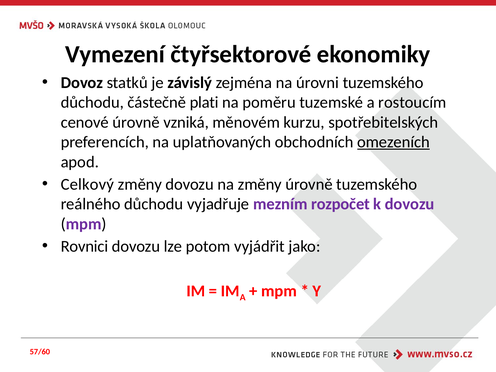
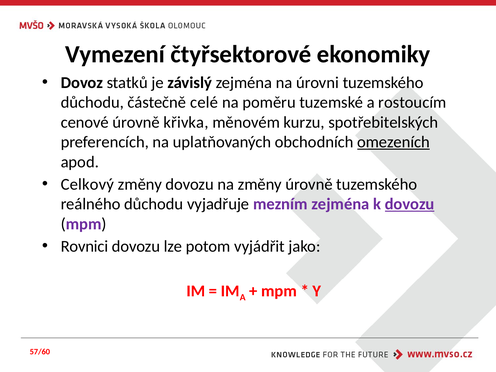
plati: plati -> celé (204, 102)
vzniká: vzniká -> křivka (186, 122)
mezním rozpočet: rozpočet -> zejména (340, 204)
dovozu underline: none -> present (410, 204)
